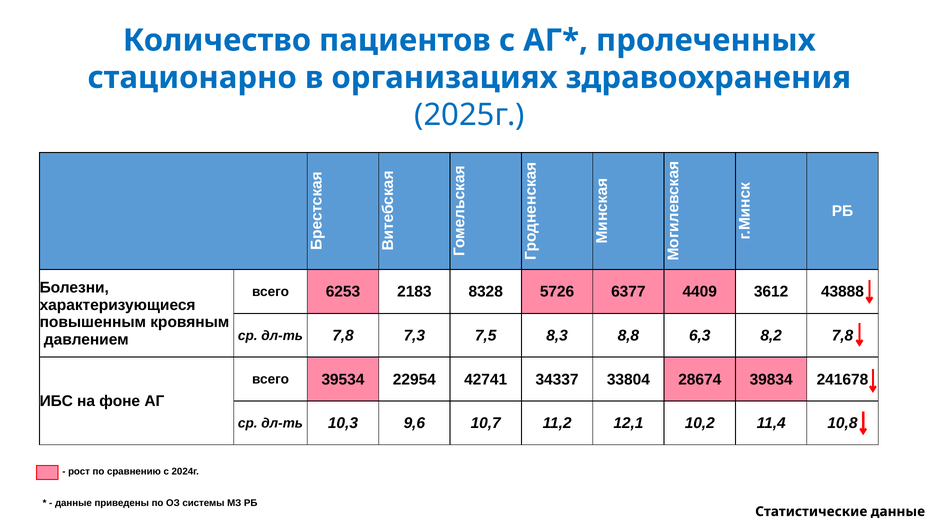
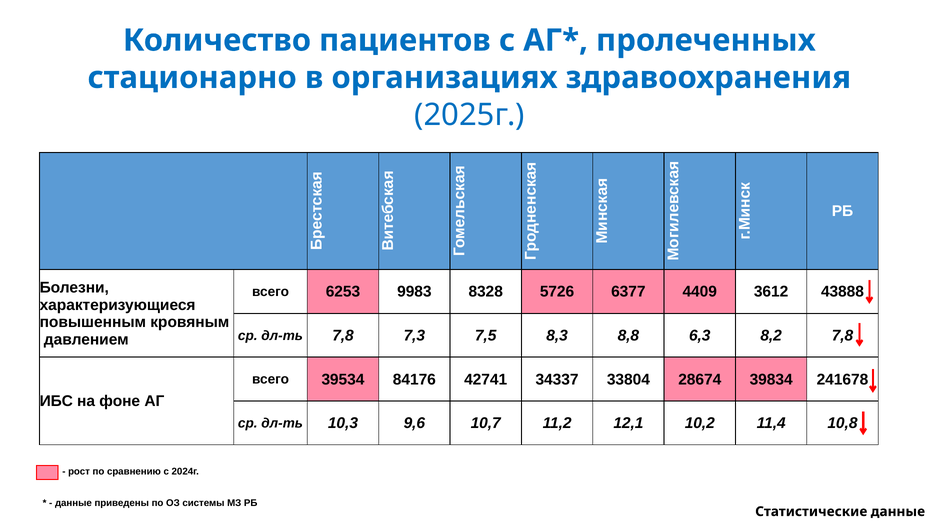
2183: 2183 -> 9983 (414, 292)
22954: 22954 -> 84176 (414, 380)
